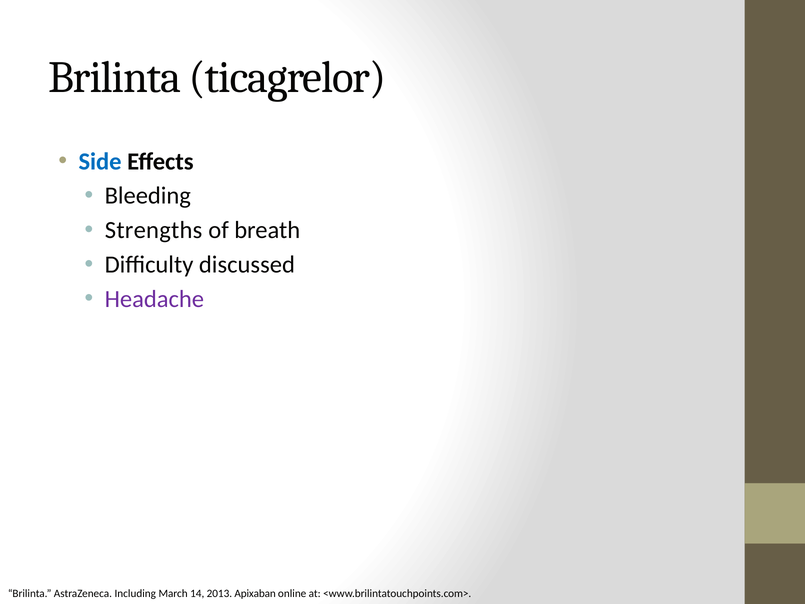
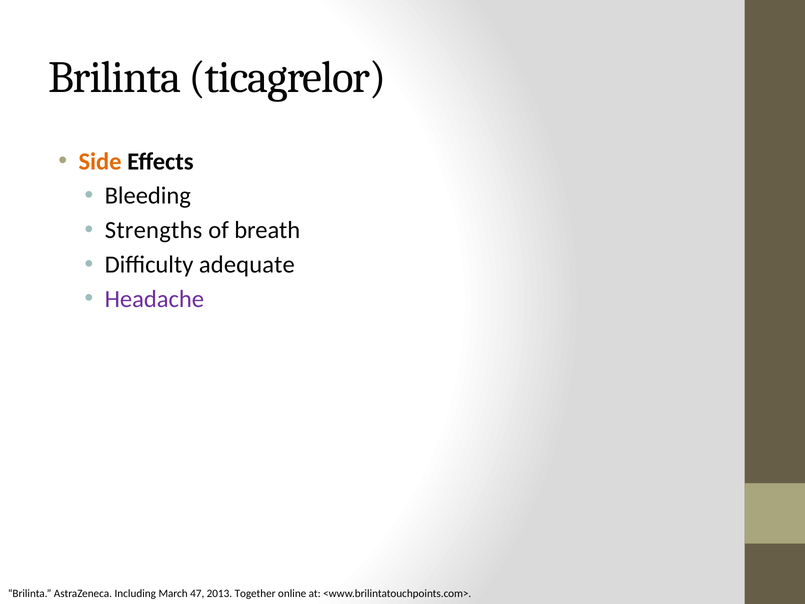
Side colour: blue -> orange (100, 161)
discussed: discussed -> adequate (247, 265)
14: 14 -> 47 (197, 593)
Apixaban: Apixaban -> Together (255, 593)
